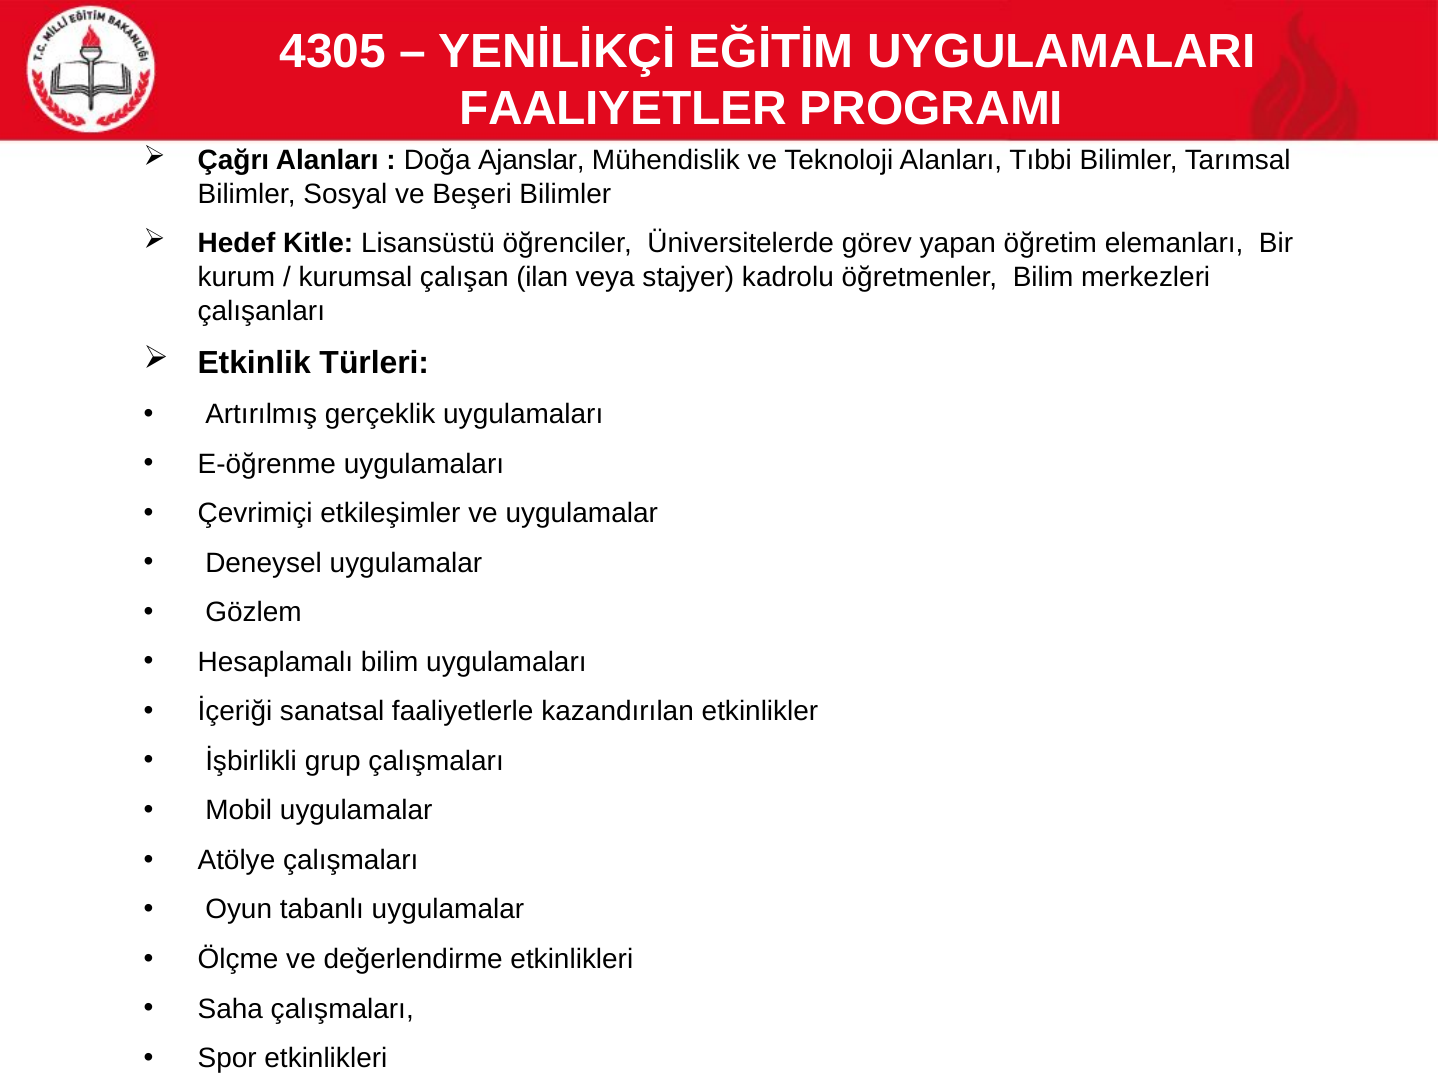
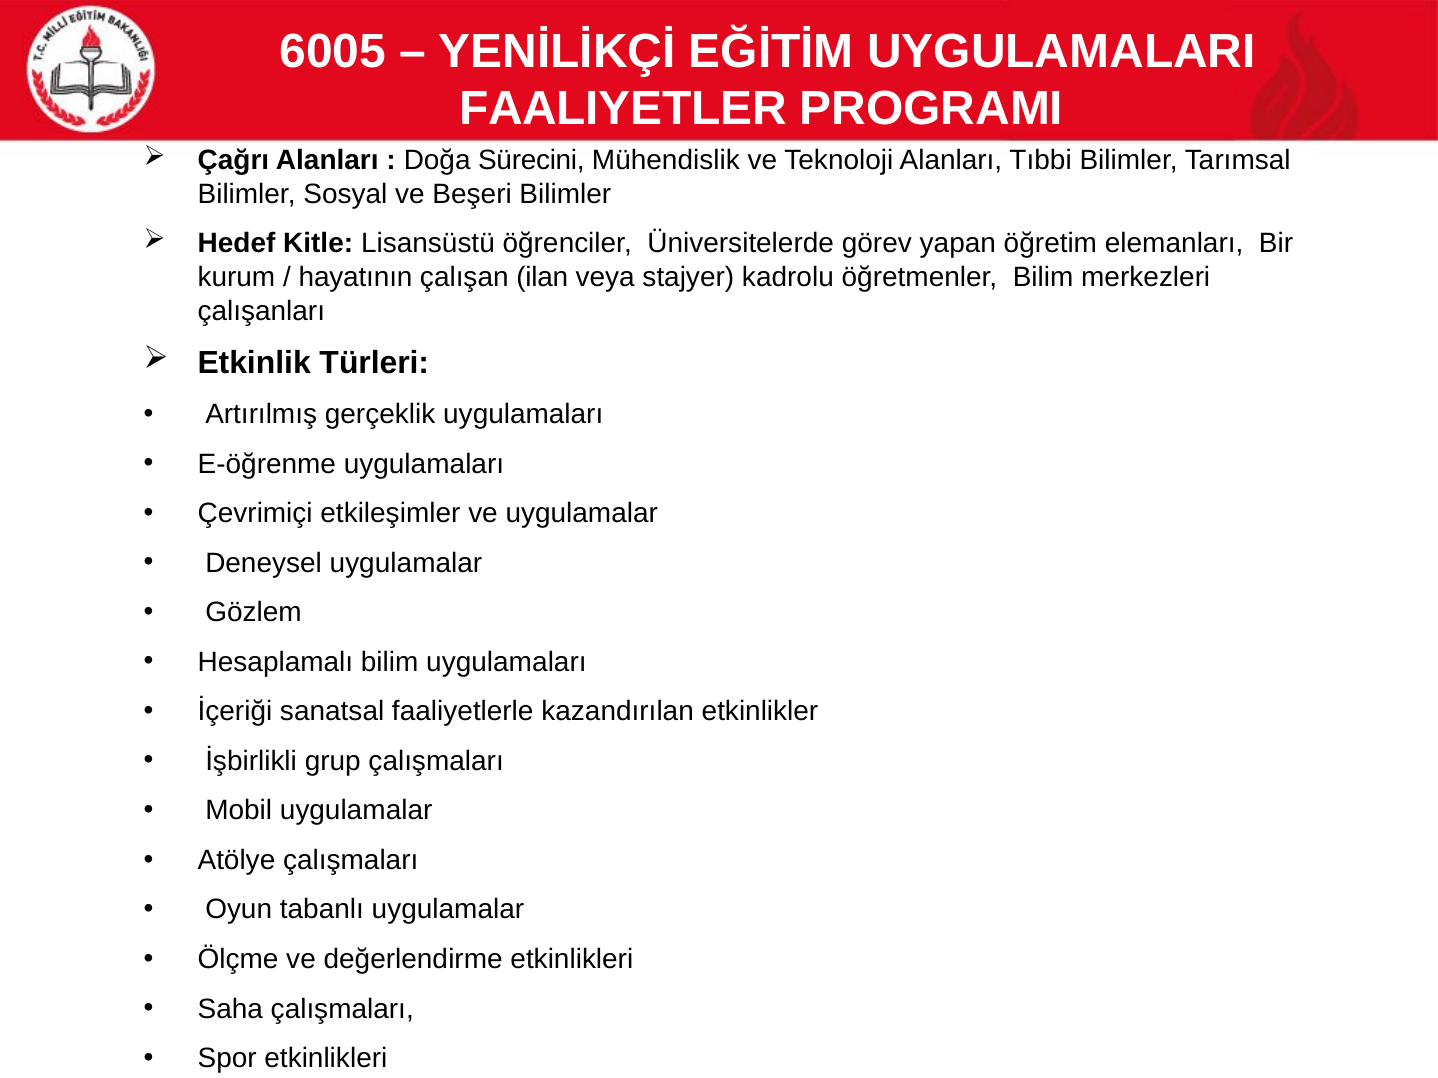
4305: 4305 -> 6005 (333, 51)
Ajanslar: Ajanslar -> Sürecini (531, 161)
kurumsal: kurumsal -> hayatının (356, 277)
